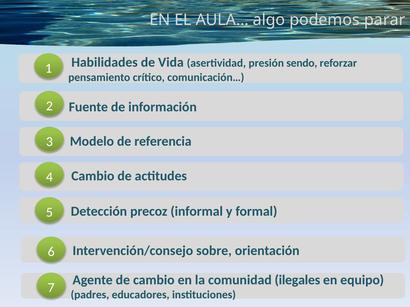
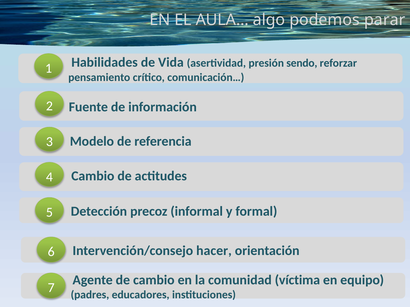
sobre: sobre -> hacer (214, 251)
ilegales: ilegales -> víctima (297, 280)
